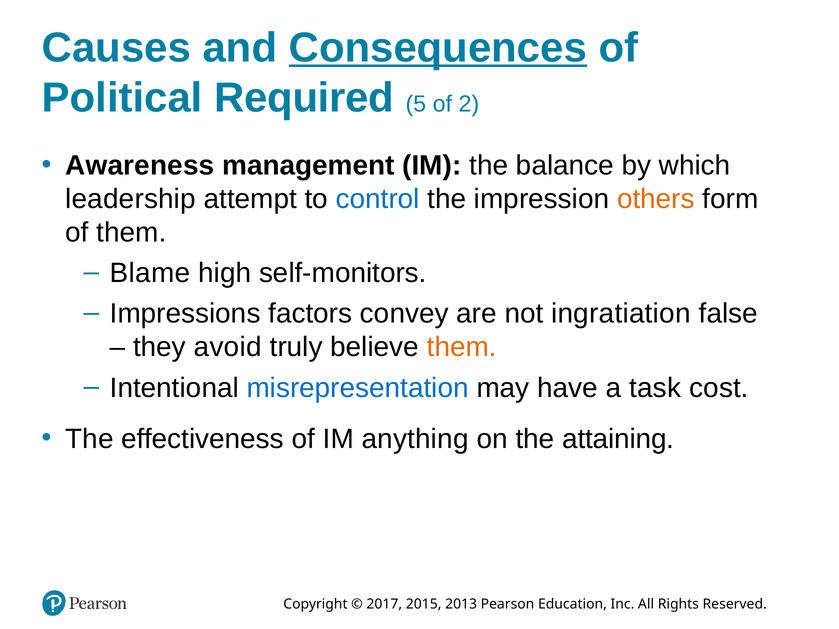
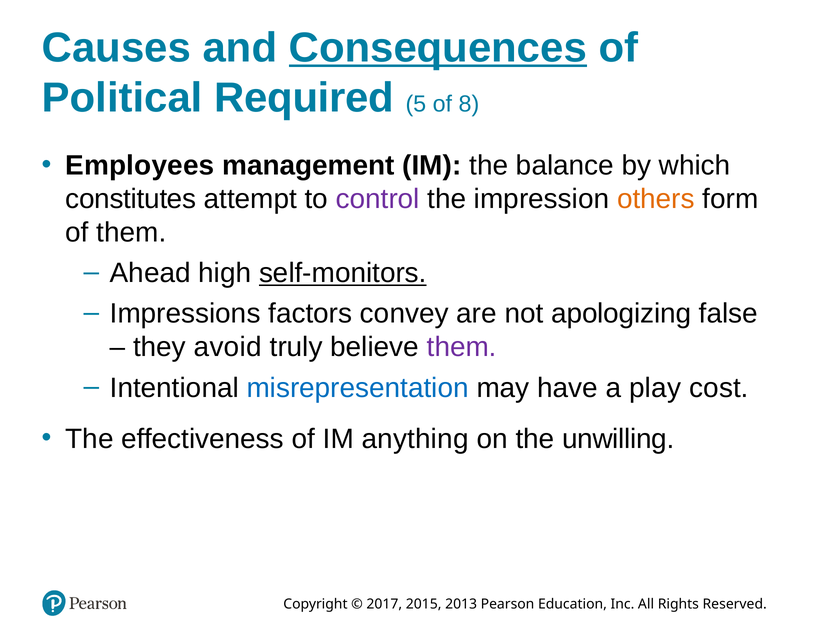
2: 2 -> 8 (469, 104)
Awareness: Awareness -> Employees (140, 166)
leadership: leadership -> constitutes (131, 199)
control colour: blue -> purple (378, 199)
Blame: Blame -> Ahead (150, 273)
self-monitors underline: none -> present (343, 273)
ingratiation: ingratiation -> apologizing (621, 314)
them colour: orange -> purple (462, 347)
task: task -> play (655, 388)
attaining: attaining -> unwilling (618, 439)
